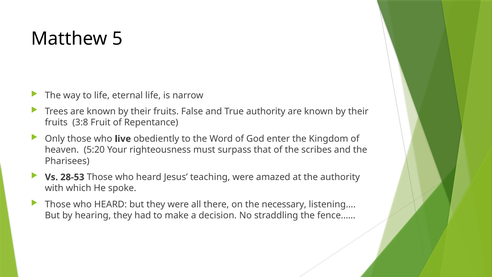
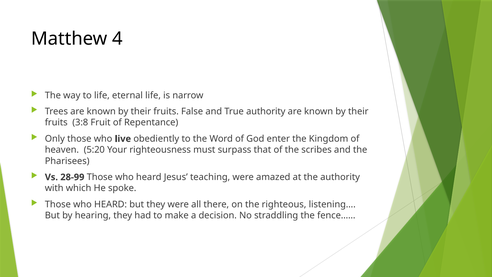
5: 5 -> 4 (117, 39)
28-53: 28-53 -> 28-99 (72, 177)
necessary: necessary -> righteous (284, 204)
